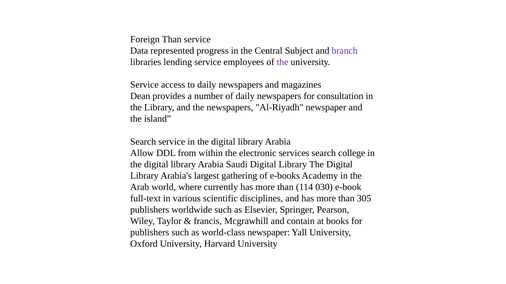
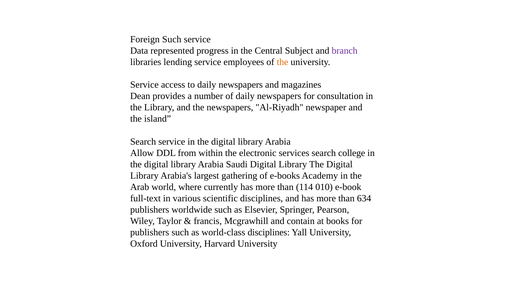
Foreign Than: Than -> Such (172, 39)
the colour: purple -> orange (283, 62)
030: 030 -> 010 (324, 187)
305: 305 -> 634 (364, 199)
world-class newspaper: newspaper -> disciplines (269, 233)
